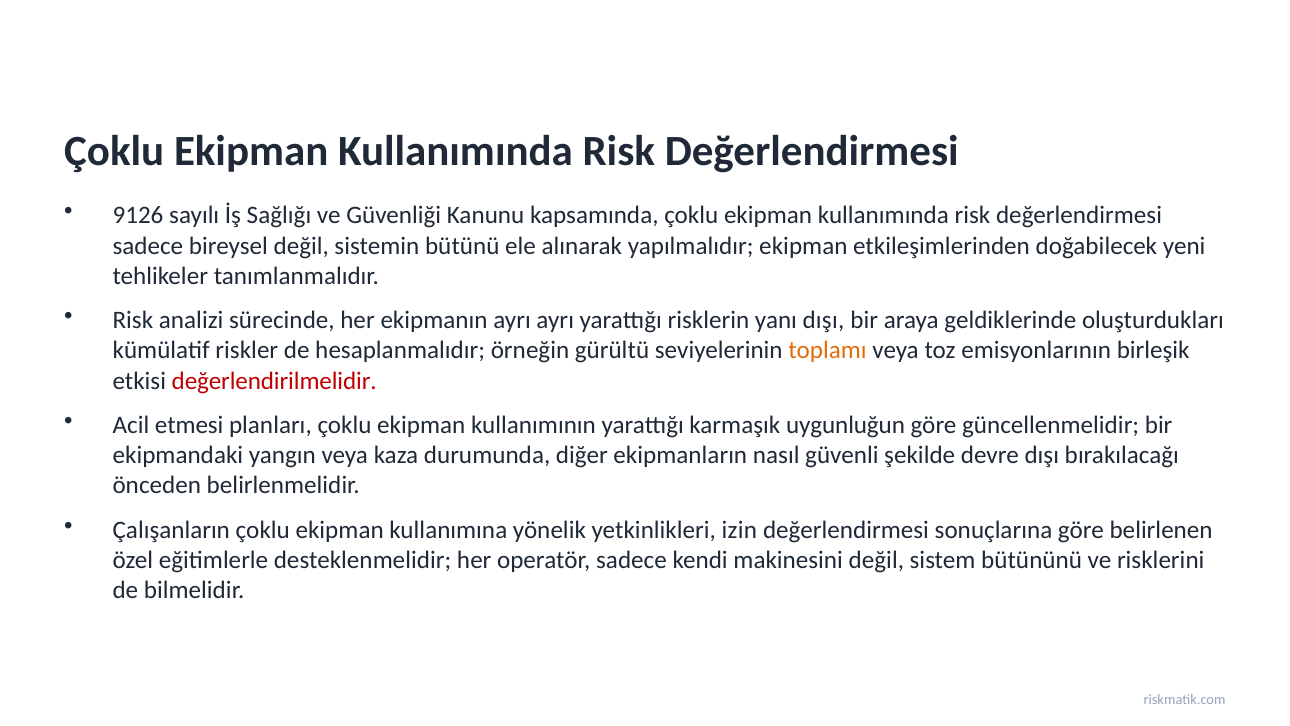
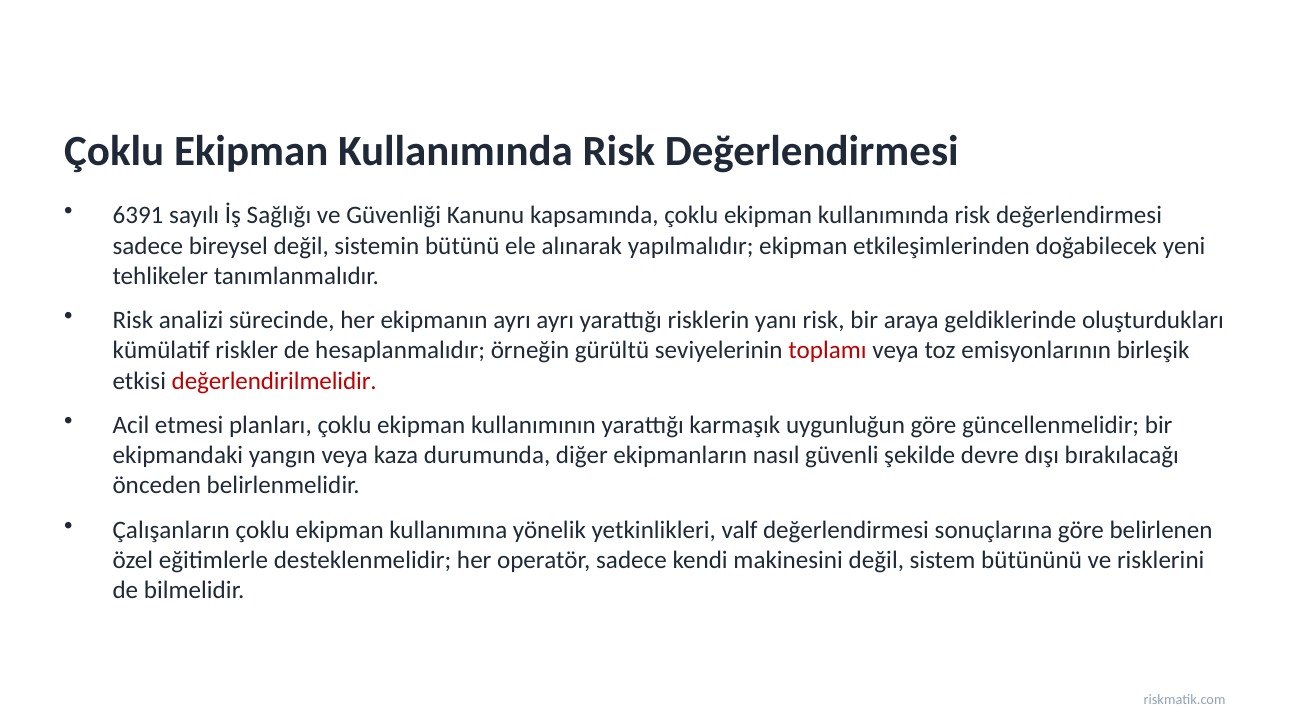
9126: 9126 -> 6391 (138, 215)
yanı dışı: dışı -> risk (824, 320)
toplamı colour: orange -> red (828, 350)
izin: izin -> valf (740, 530)
